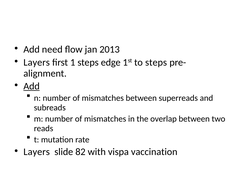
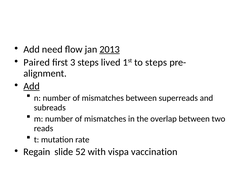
2013 underline: none -> present (110, 49)
Layers: Layers -> Paired (37, 62)
1: 1 -> 3 (73, 62)
edge: edge -> lived (111, 62)
Layers: Layers -> Regain (37, 152)
82: 82 -> 52 (80, 152)
